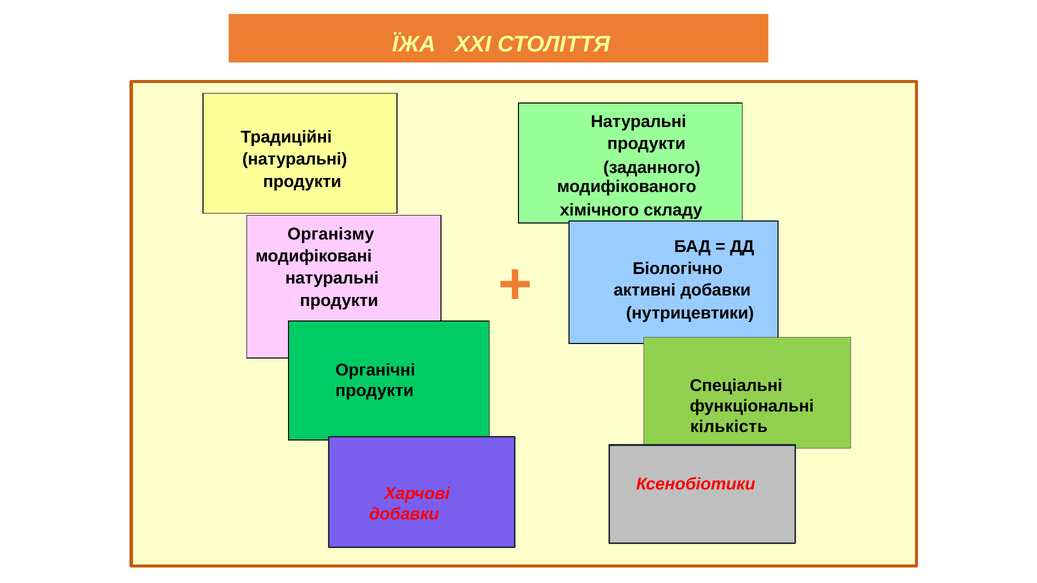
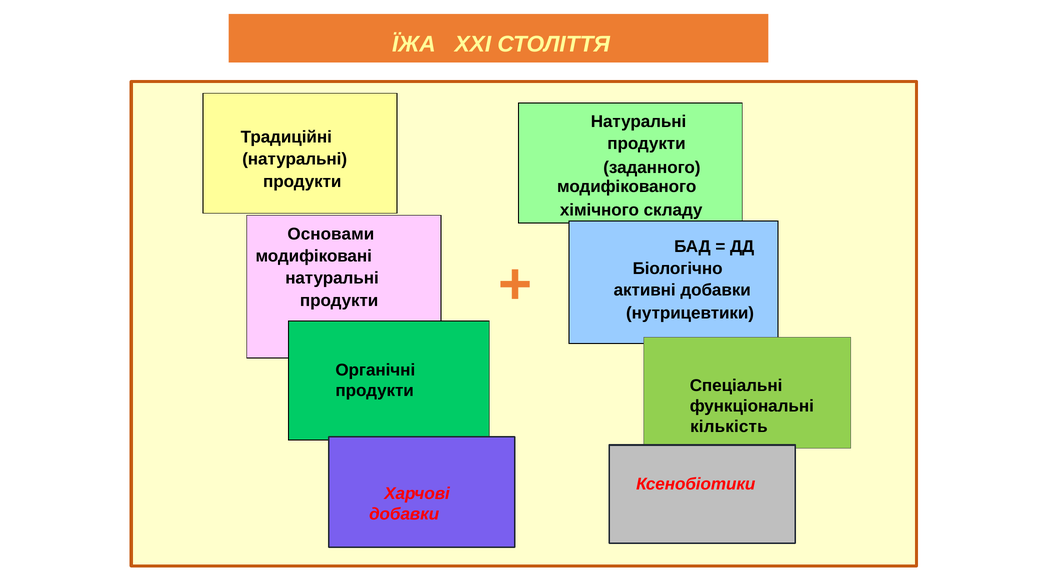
Організму: Організму -> Основами (331, 234)
